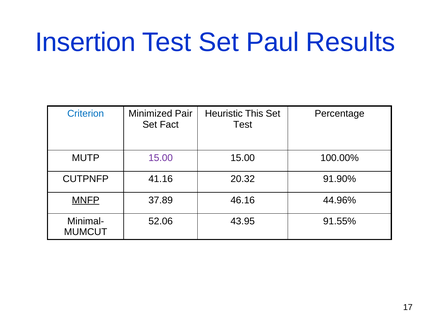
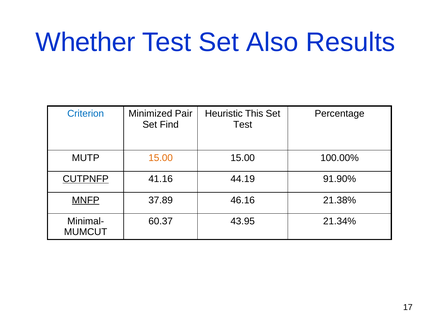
Insertion: Insertion -> Whether (85, 42)
Paul: Paul -> Also (272, 42)
Fact: Fact -> Find (169, 125)
15.00 colour: purple -> orange (161, 158)
CUTPNFP underline: none -> present (86, 179)
20.32: 20.32 -> 44.19 (243, 179)
44.96%: 44.96% -> 21.38% (340, 200)
52.06: 52.06 -> 60.37 (161, 221)
91.55%: 91.55% -> 21.34% (340, 221)
